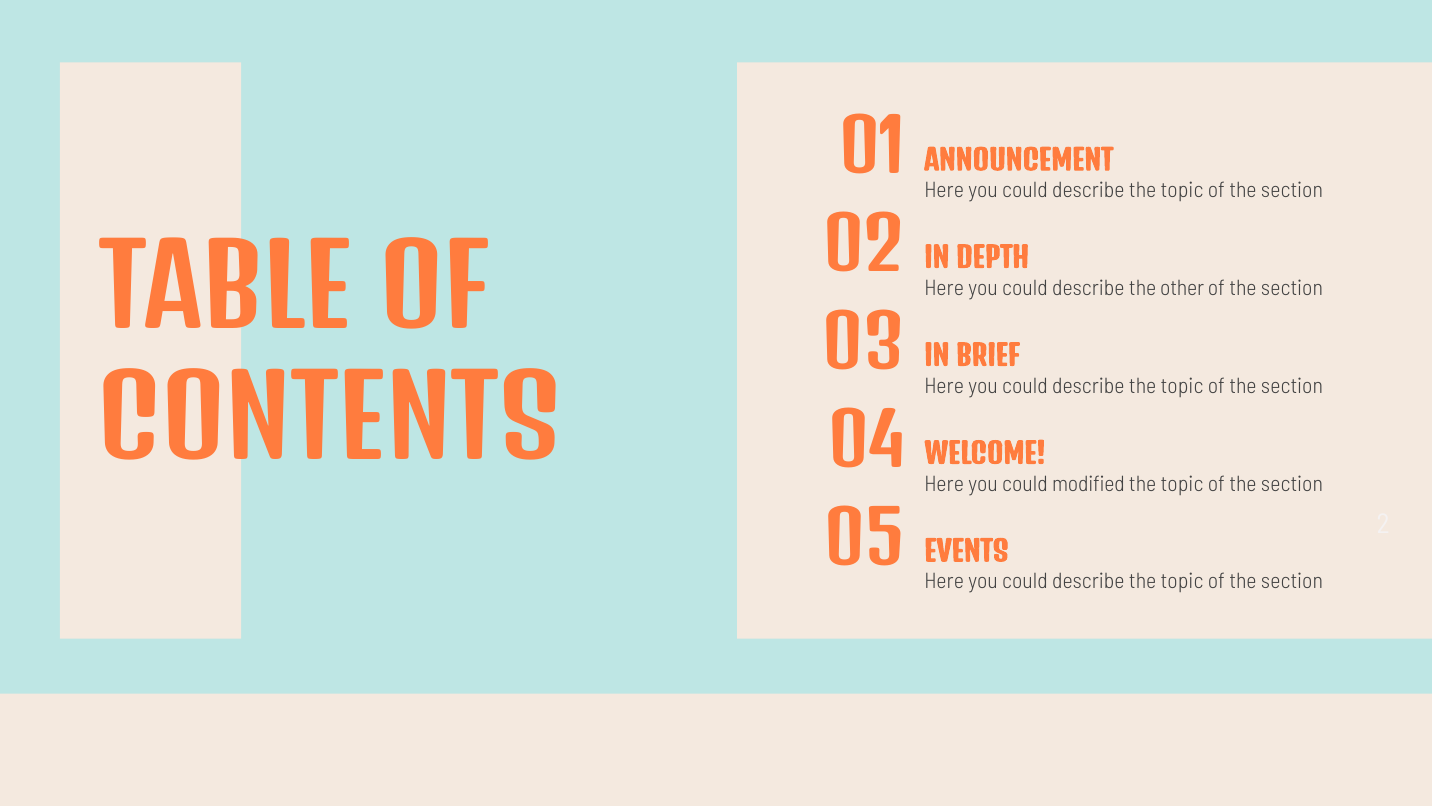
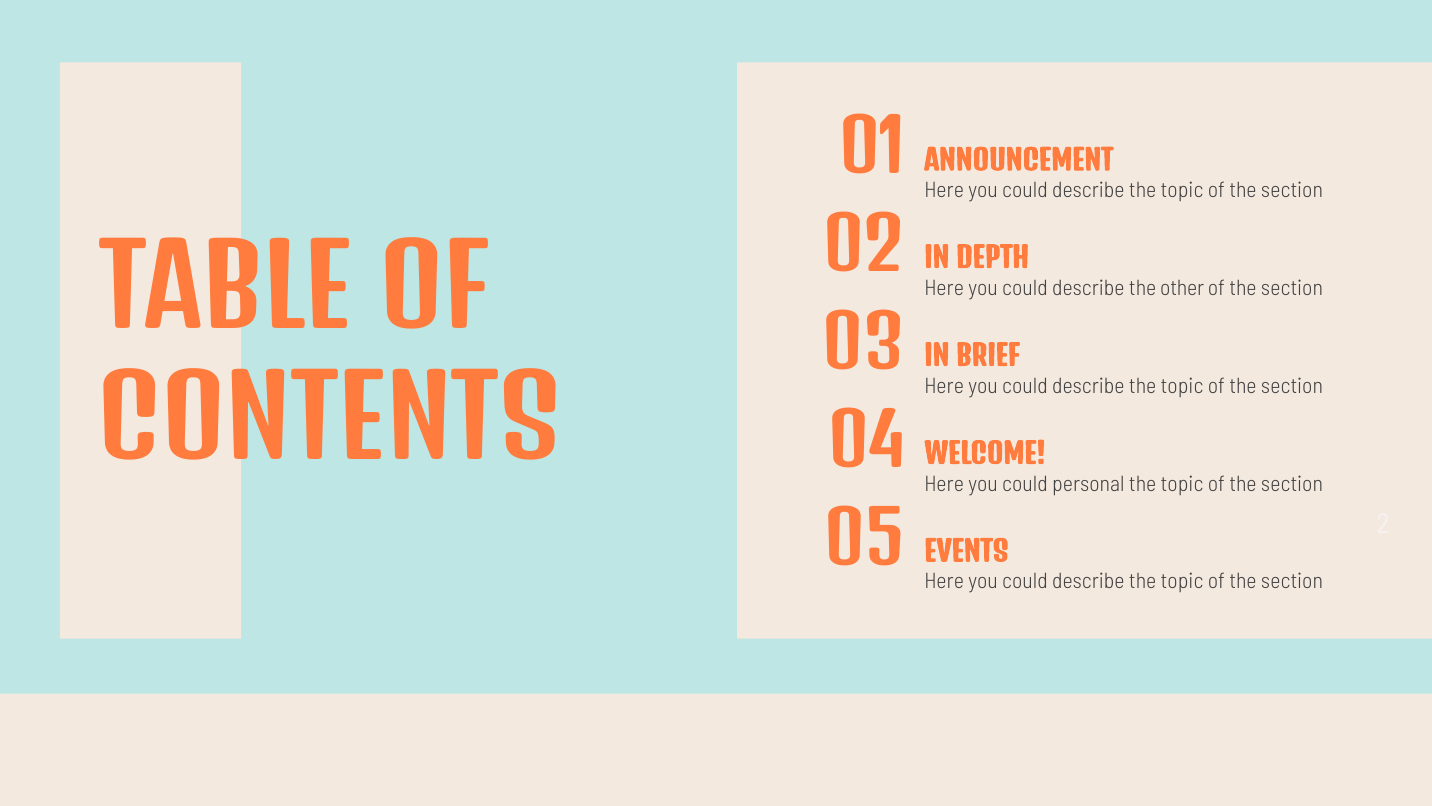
modified: modified -> personal (1088, 484)
